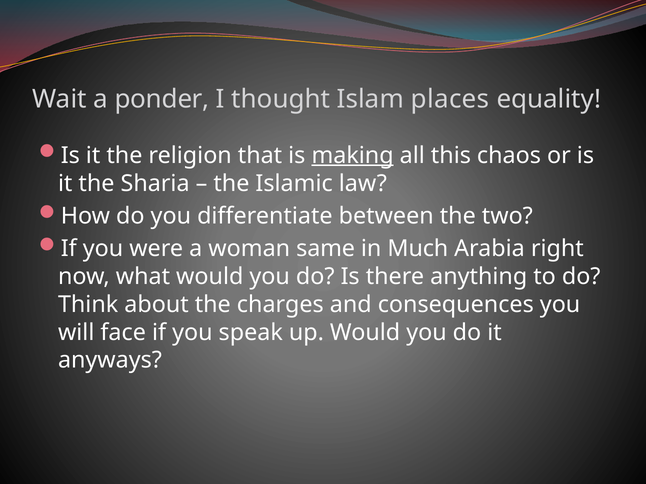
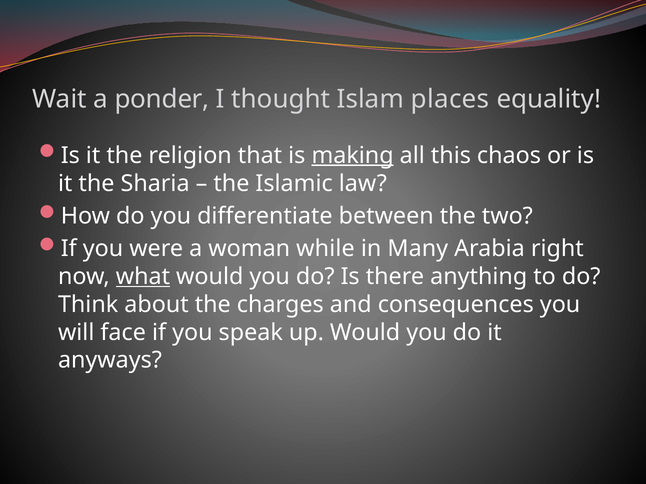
same: same -> while (325, 249)
Much: Much -> Many (418, 249)
what underline: none -> present (143, 277)
